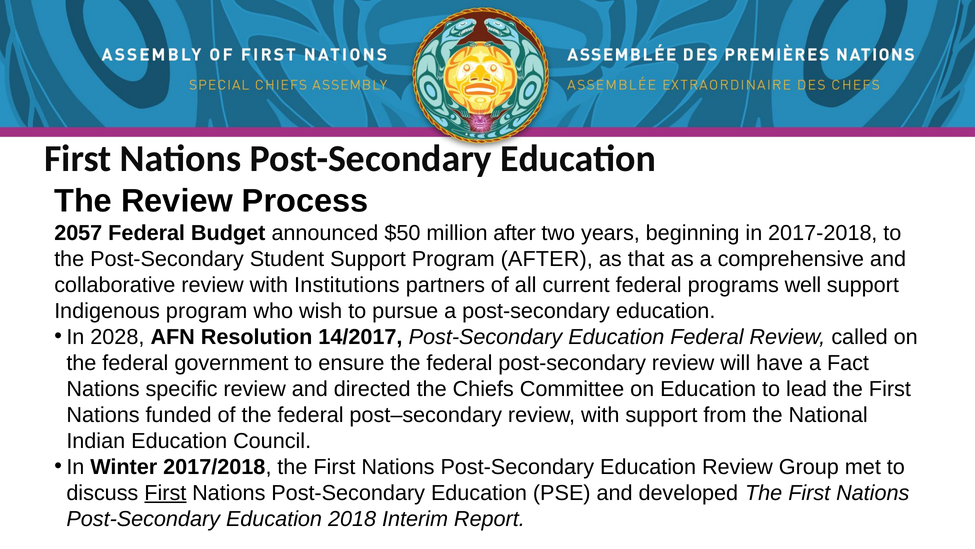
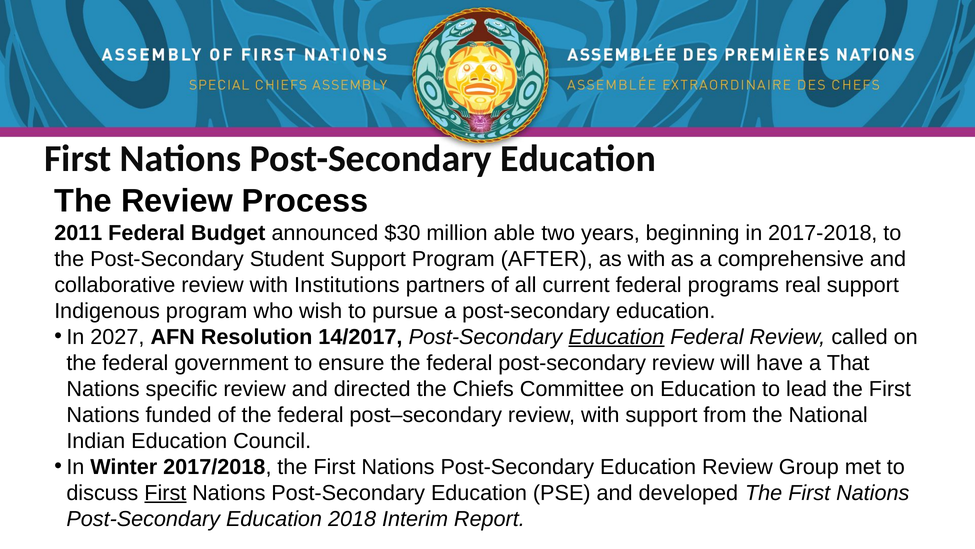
2057: 2057 -> 2011 (78, 233)
$50: $50 -> $30 (402, 233)
million after: after -> able (514, 233)
as that: that -> with (646, 259)
well: well -> real (803, 285)
2028: 2028 -> 2027 (117, 337)
Education underline: none -> present (616, 337)
Fact: Fact -> That (848, 363)
